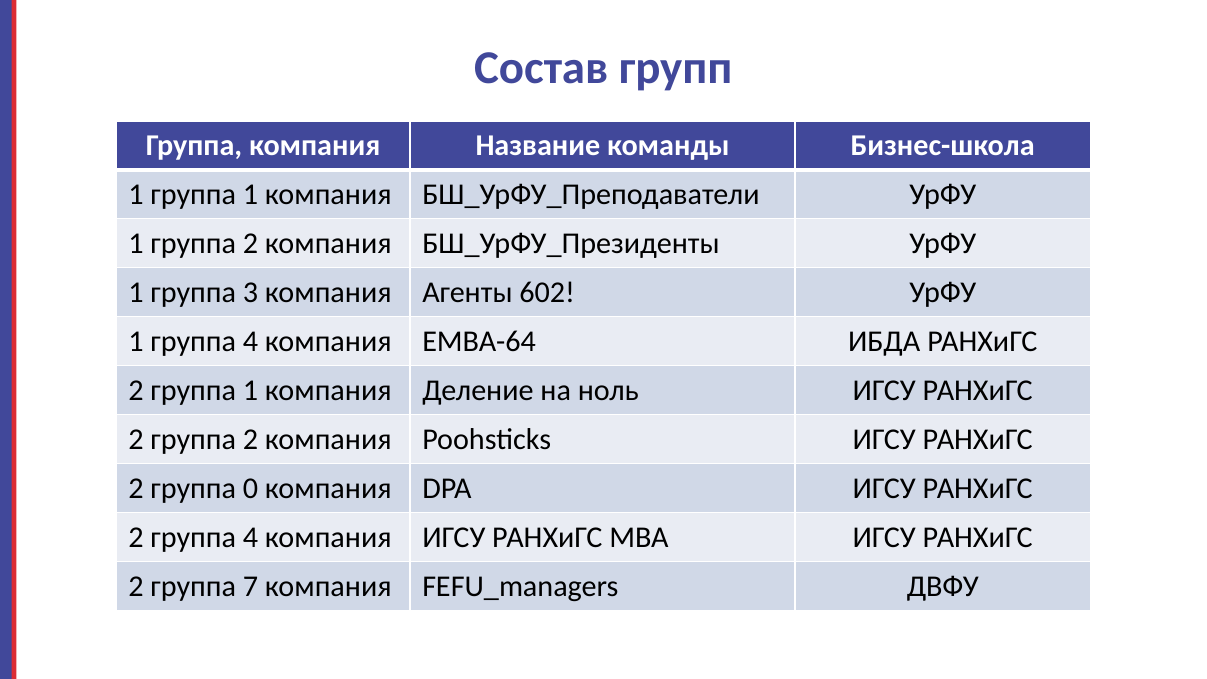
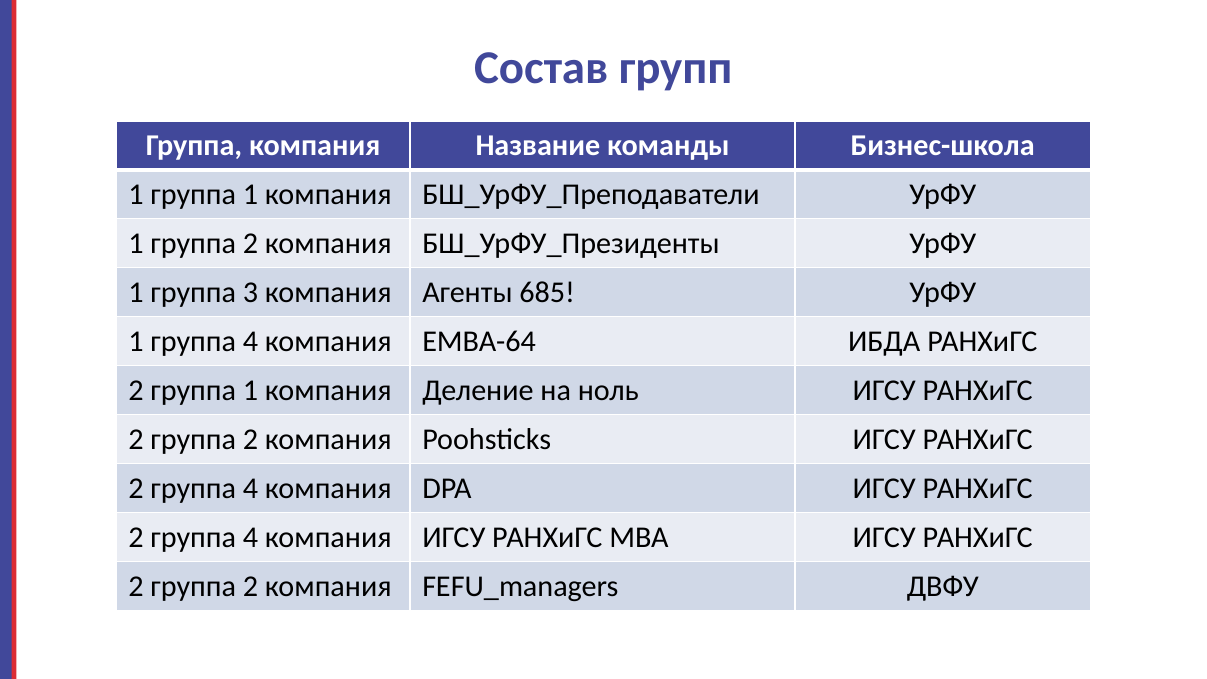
602: 602 -> 685 (547, 293)
0: 0 -> 4 (250, 488)
7: 7 -> 2 (250, 586)
